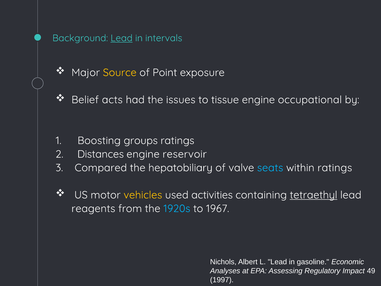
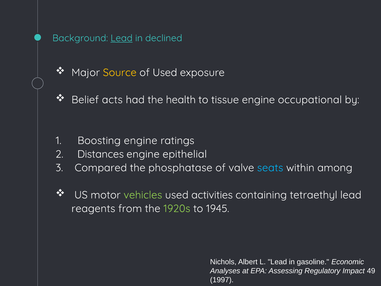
intervals: intervals -> declined (164, 38)
of Point: Point -> Used (165, 72)
issues: issues -> health (181, 100)
Boosting groups: groups -> engine (141, 140)
reservoir: reservoir -> epithelial (185, 154)
hepatobiliary: hepatobiliary -> phosphatase (180, 168)
within ratings: ratings -> among (335, 168)
vehicles colour: yellow -> light green (143, 195)
tetraethyl underline: present -> none (314, 195)
1920s colour: light blue -> light green (177, 208)
1967: 1967 -> 1945 (218, 208)
